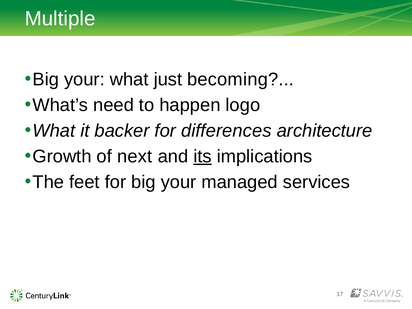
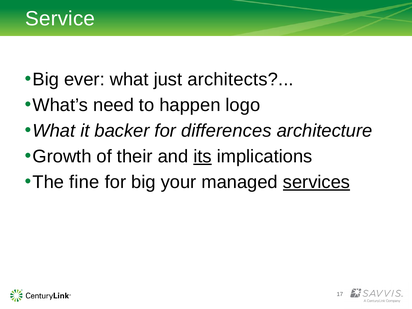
Multiple: Multiple -> Service (60, 19)
your: your -> ever (84, 80)
becoming: becoming -> architects (241, 80)
next: next -> their (135, 157)
feet: feet -> fine (84, 182)
services underline: none -> present (317, 182)
